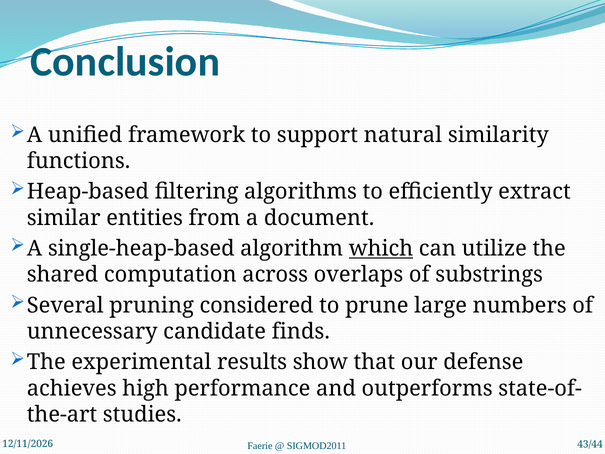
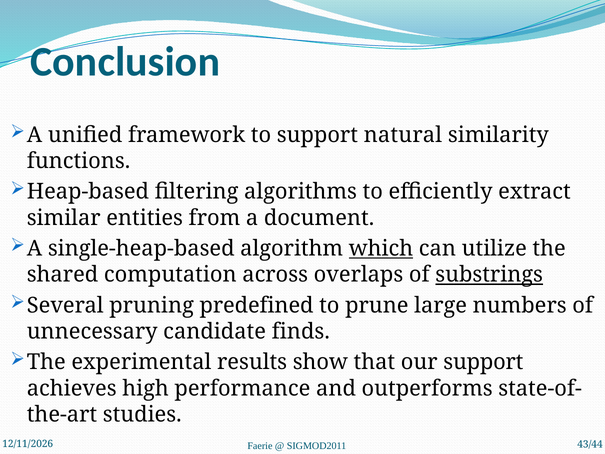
substrings underline: none -> present (489, 275)
considered: considered -> predefined (257, 305)
our defense: defense -> support (483, 362)
